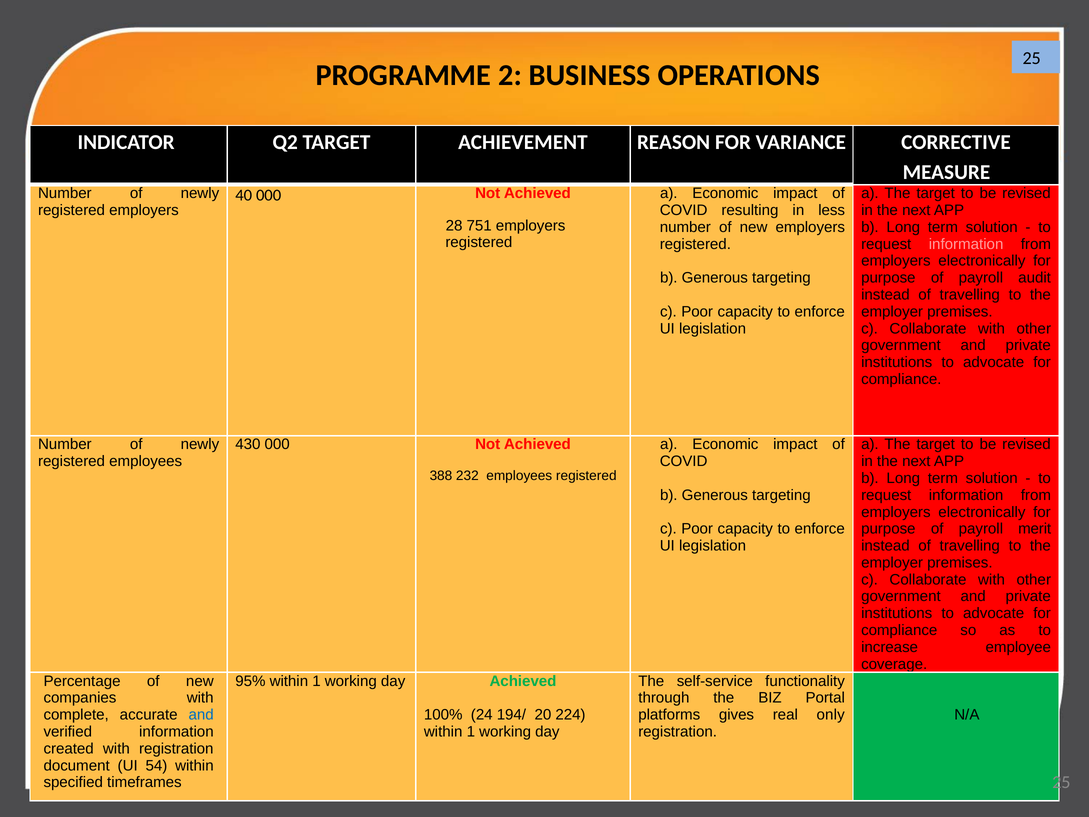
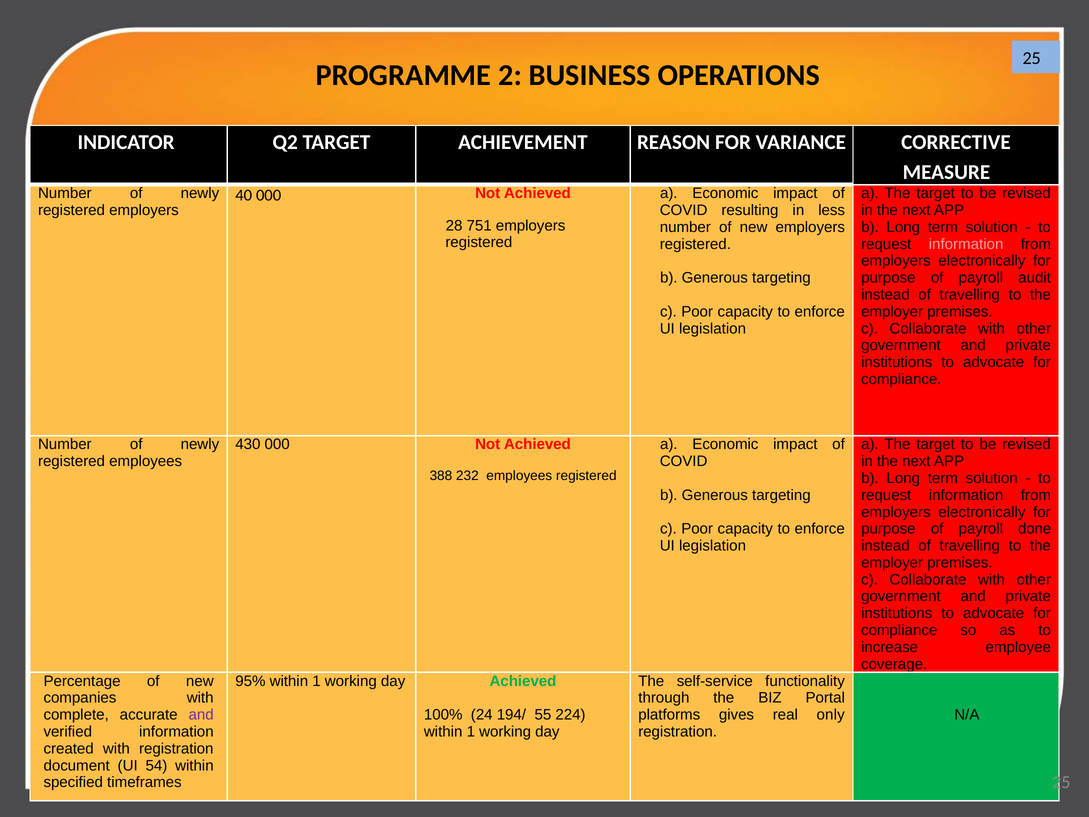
merit: merit -> done (1035, 529)
and colour: blue -> purple (201, 715)
20: 20 -> 55 (543, 715)
